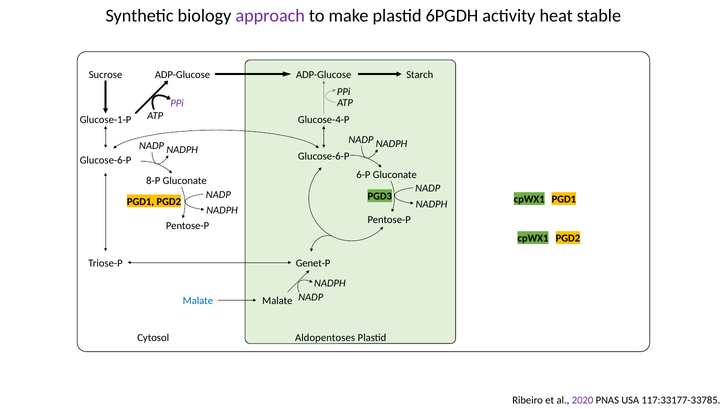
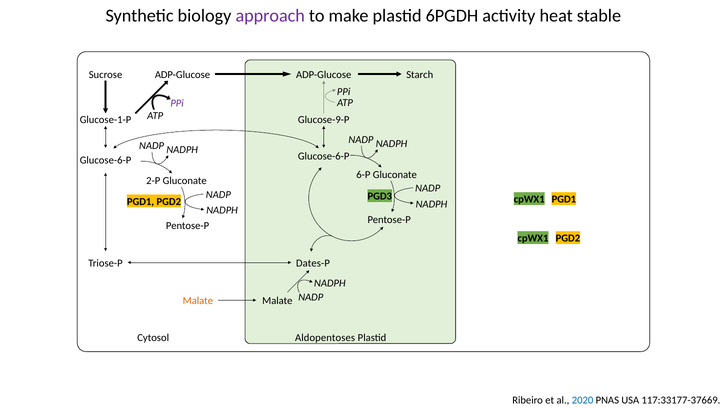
Glucose-4-P: Glucose-4-P -> Glucose-9-P (324, 120)
8-P: 8-P -> 2-P (153, 181)
Genet-P: Genet-P -> Dates-P (313, 263)
Malate colour: blue -> orange (198, 301)
2020 colour: purple -> blue (583, 400)
117:33177-33785: 117:33177-33785 -> 117:33177-37669 (681, 400)
